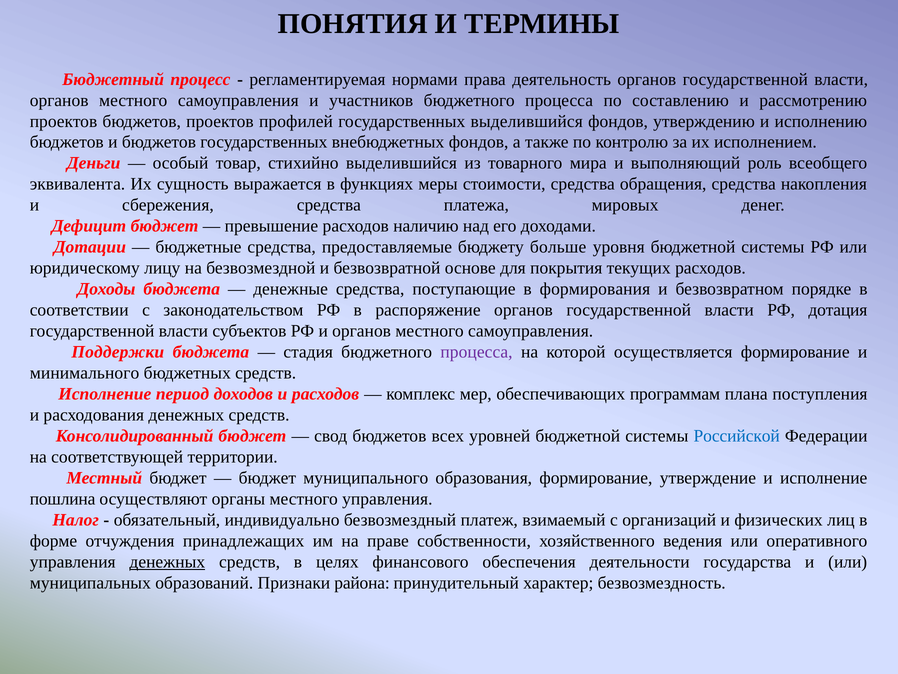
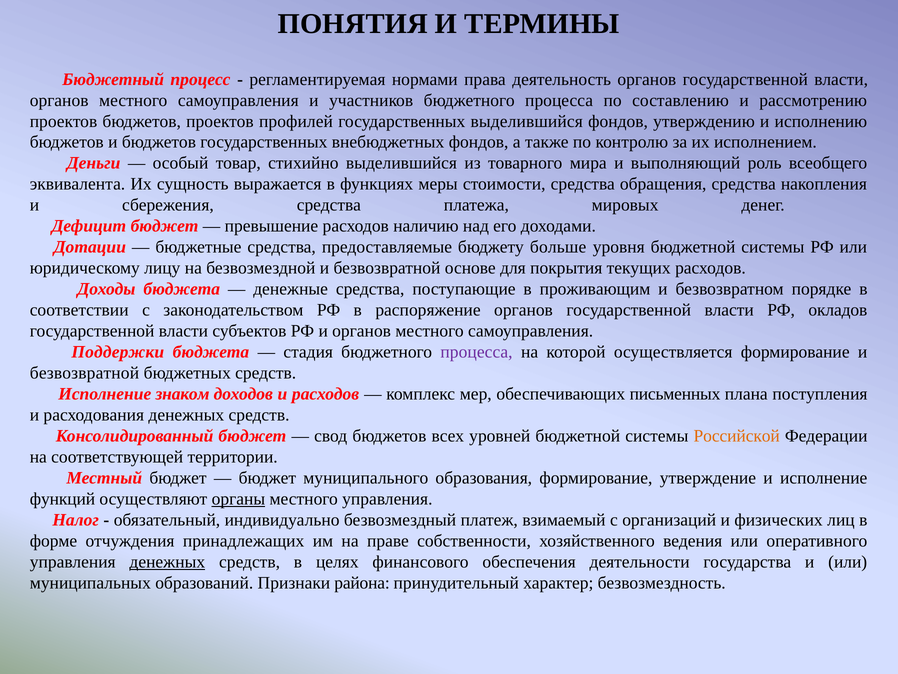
формирования: формирования -> проживающим (595, 289)
дотация: дотация -> окладов (838, 310)
минимального: минимального -> безвозвратной (84, 373)
период: период -> знаком (183, 394)
программам: программам -> письменных (675, 394)
Российской colour: blue -> orange (737, 436)
пошлина: пошлина -> функций (63, 499)
органы underline: none -> present (238, 499)
